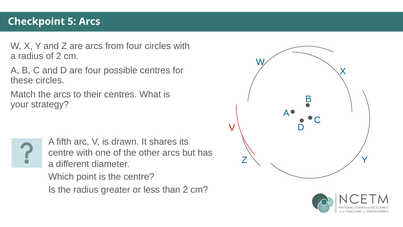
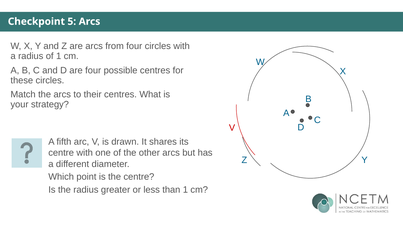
of 2: 2 -> 1 (59, 56)
than 2: 2 -> 1 (185, 190)
